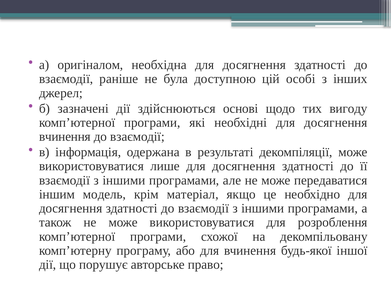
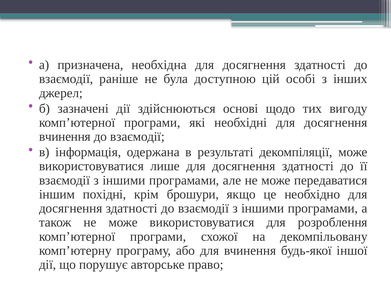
оригіналом: оригіналом -> призначена (90, 65)
модель: модель -> похідні (105, 194)
матеріал: матеріал -> брошури (193, 194)
